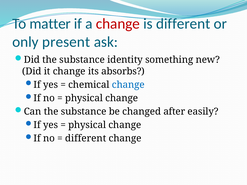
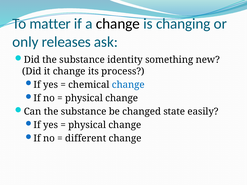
change colour: red -> black (118, 24)
is different: different -> changing (183, 24)
present: present -> releases (66, 42)
absorbs: absorbs -> process (123, 71)
after: after -> state (174, 112)
